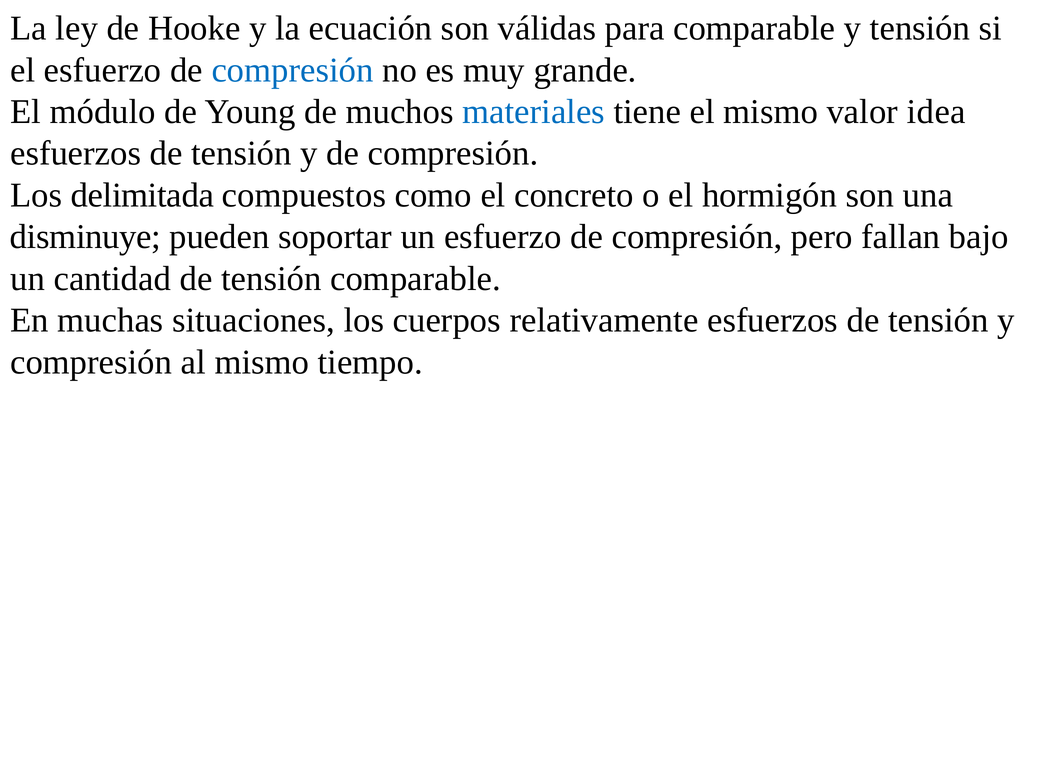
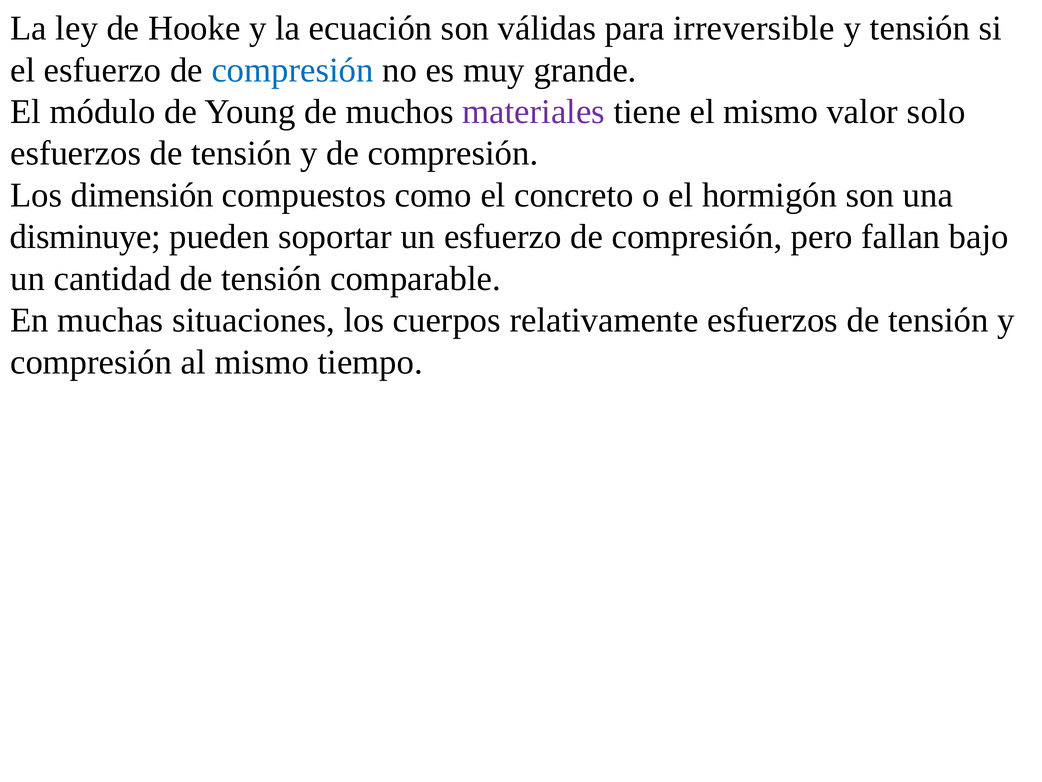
para comparable: comparable -> irreversible (754, 28)
materiales colour: blue -> purple (534, 112)
idea: idea -> solo (936, 112)
delimitada: delimitada -> dimensión (142, 195)
